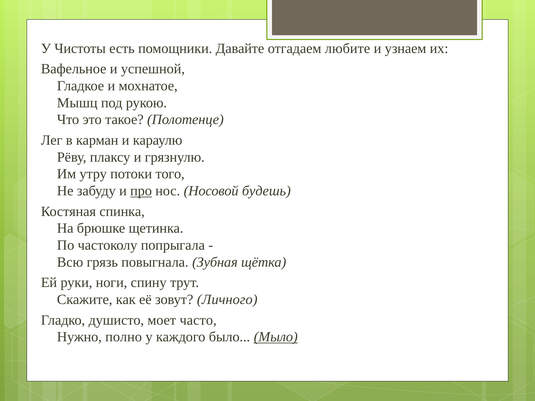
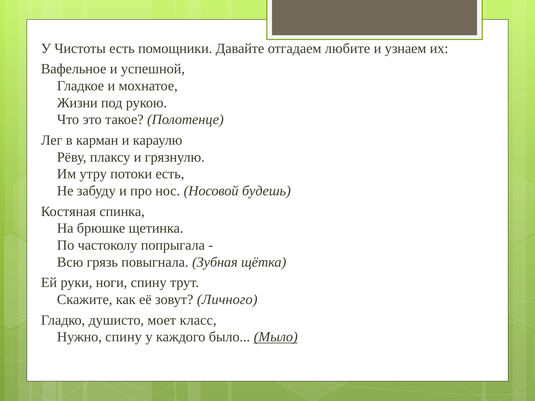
Мышц: Мышц -> Жизни (77, 103)
потоки того: того -> есть (170, 174)
про underline: present -> none (141, 191)
часто: часто -> класс (198, 320)
Нужно полно: полно -> спину (124, 337)
